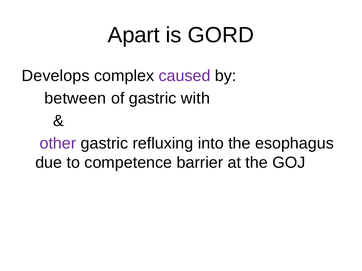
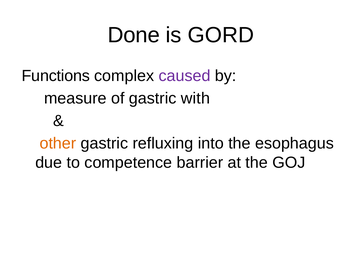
Apart: Apart -> Done (134, 35)
Develops: Develops -> Functions (56, 76)
between: between -> measure (75, 98)
other colour: purple -> orange (58, 144)
